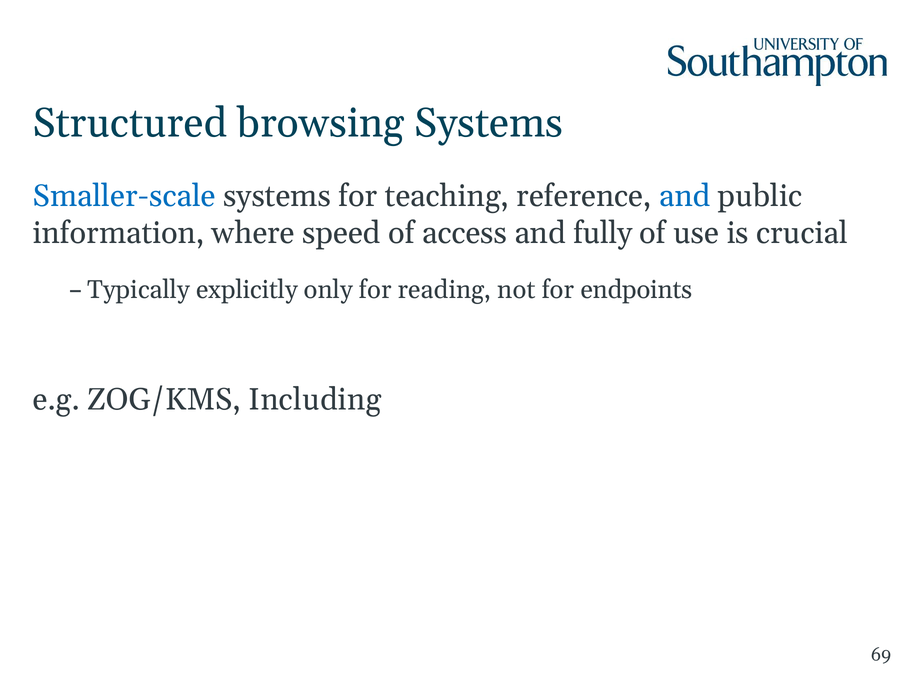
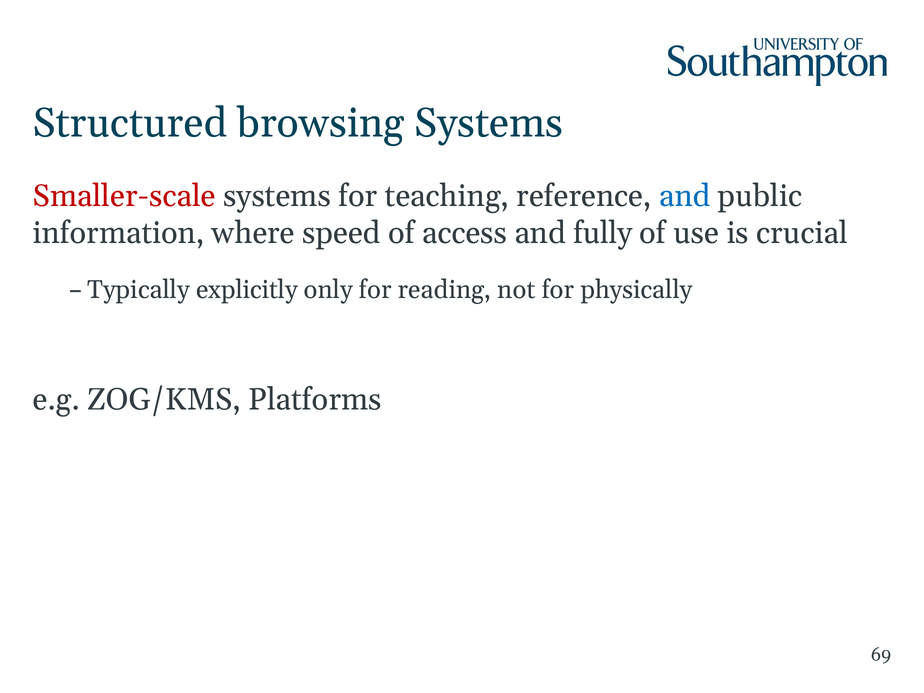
Smaller-scale colour: blue -> red (124, 196)
endpoints: endpoints -> physically (636, 290)
Including: Including -> Platforms (315, 400)
